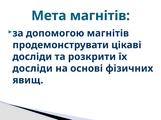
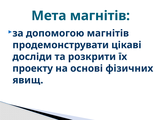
досліди: досліди -> проекту (33, 69)
